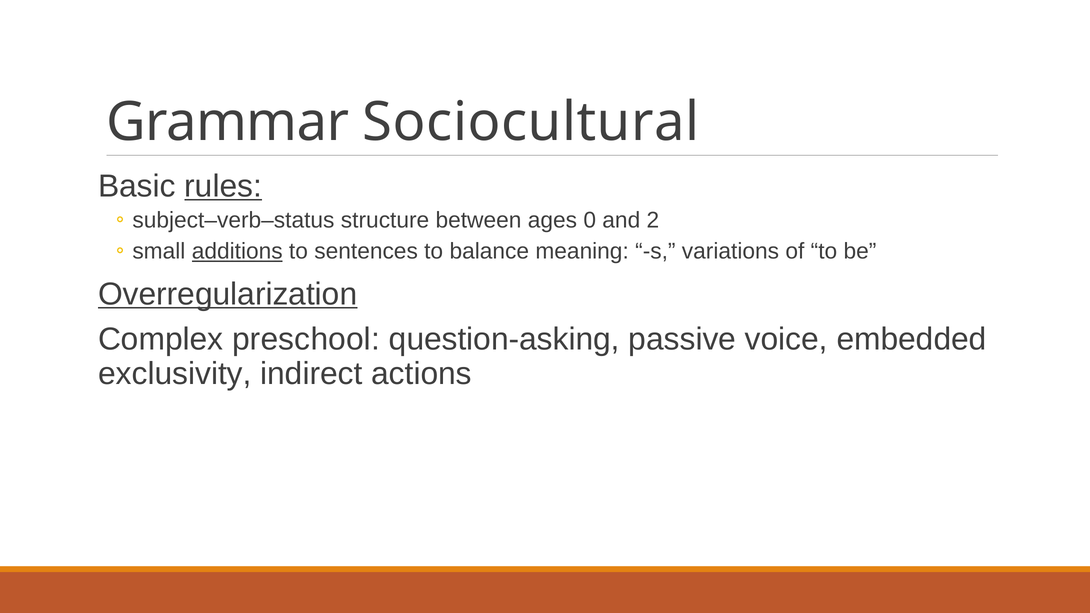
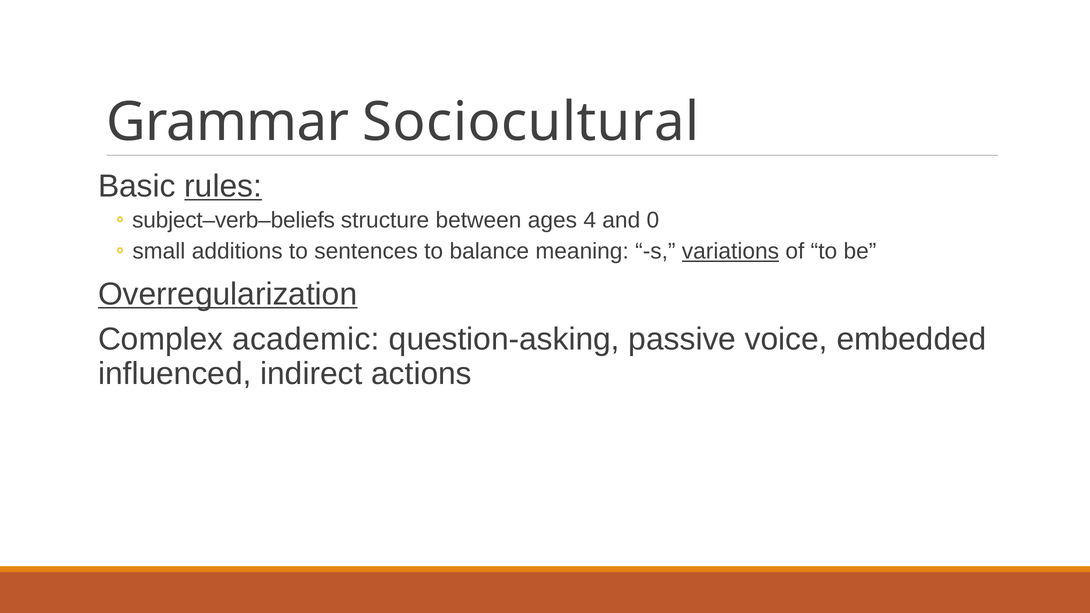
subject–verb–status: subject–verb–status -> subject–verb–beliefs (234, 220)
0: 0 -> 4 (590, 220)
2: 2 -> 0 (653, 220)
additions underline: present -> none (237, 251)
variations underline: none -> present (730, 251)
preschool: preschool -> academic (306, 339)
exclusivity: exclusivity -> influenced (175, 374)
